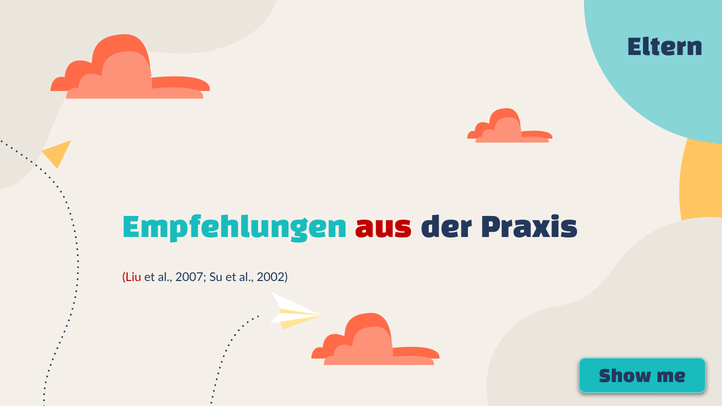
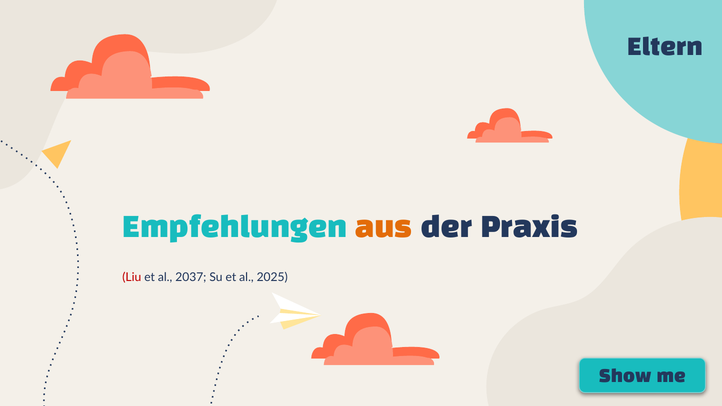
aus colour: red -> orange (384, 228)
2007: 2007 -> 2037 (191, 277)
2002: 2002 -> 2025 (272, 277)
